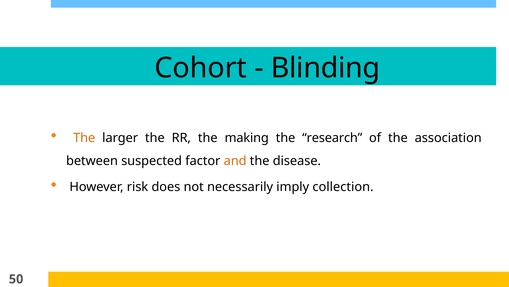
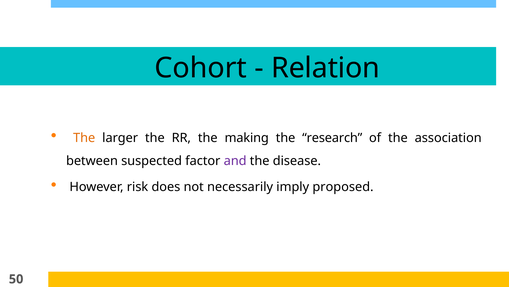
Blinding: Blinding -> Relation (326, 68)
and colour: orange -> purple (235, 160)
collection: collection -> proposed (343, 187)
